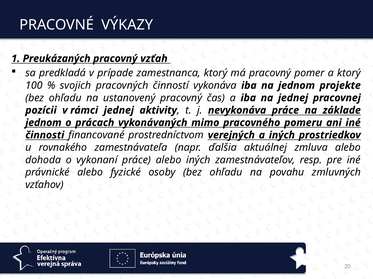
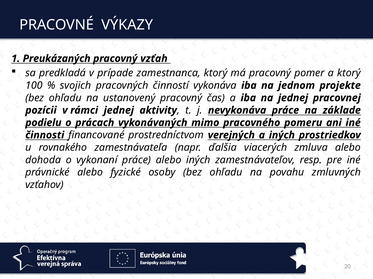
jednom: jednom -> podielu (43, 123)
aktuálnej: aktuálnej -> viacerých (266, 148)
